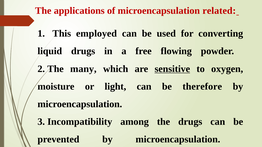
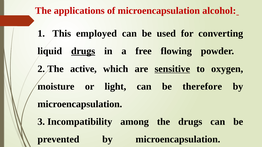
related: related -> alcohol (219, 11)
drugs underline: none -> present (83, 51)
many: many -> active (83, 69)
